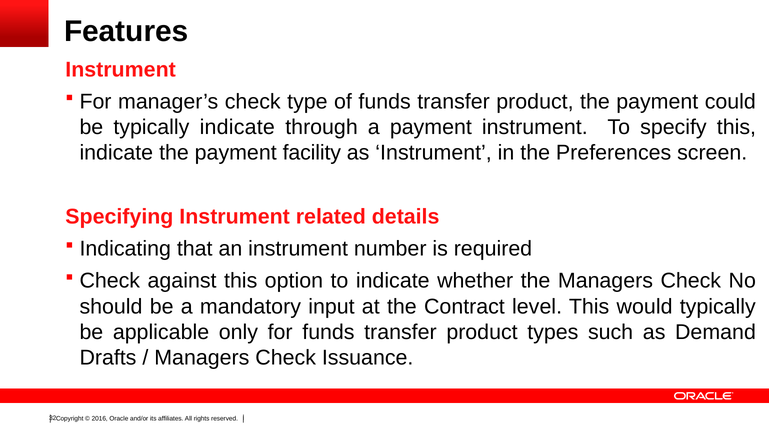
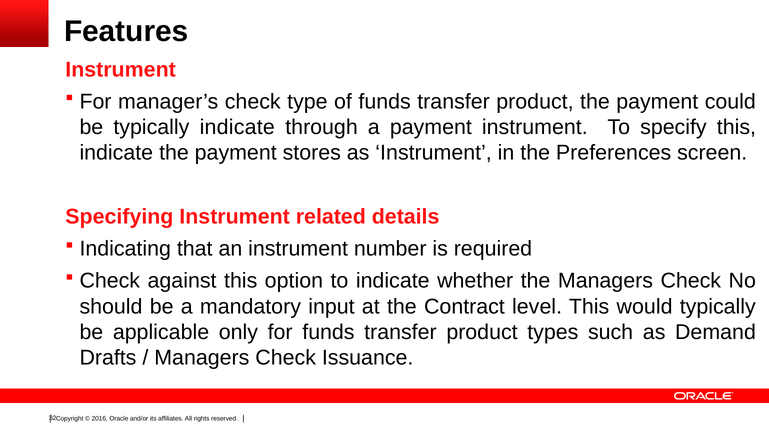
facility: facility -> stores (312, 153)
